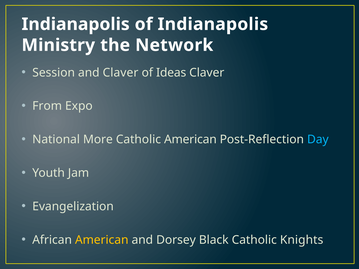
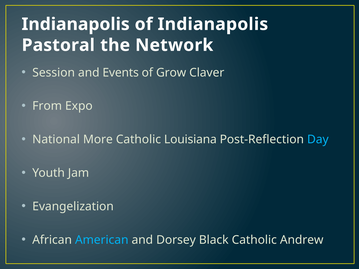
Ministry: Ministry -> Pastoral (58, 45)
and Claver: Claver -> Events (121, 73)
Ideas: Ideas -> Grow (171, 73)
Catholic American: American -> Louisiana (190, 140)
American colour: yellow -> light blue (102, 240)
Knights: Knights -> Andrew (302, 240)
